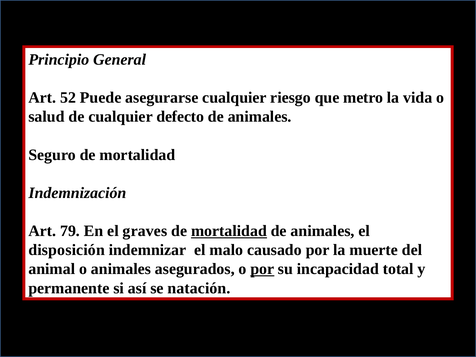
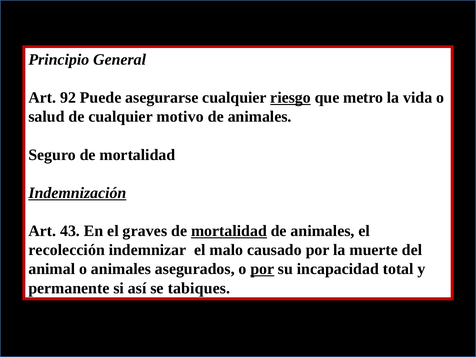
52: 52 -> 92 (68, 98)
riesgo underline: none -> present (291, 98)
defecto: defecto -> motivo (180, 117)
Indemnización underline: none -> present (77, 193)
79: 79 -> 43 (70, 231)
disposición: disposición -> recolección (67, 250)
natación: natación -> tabiques (199, 288)
